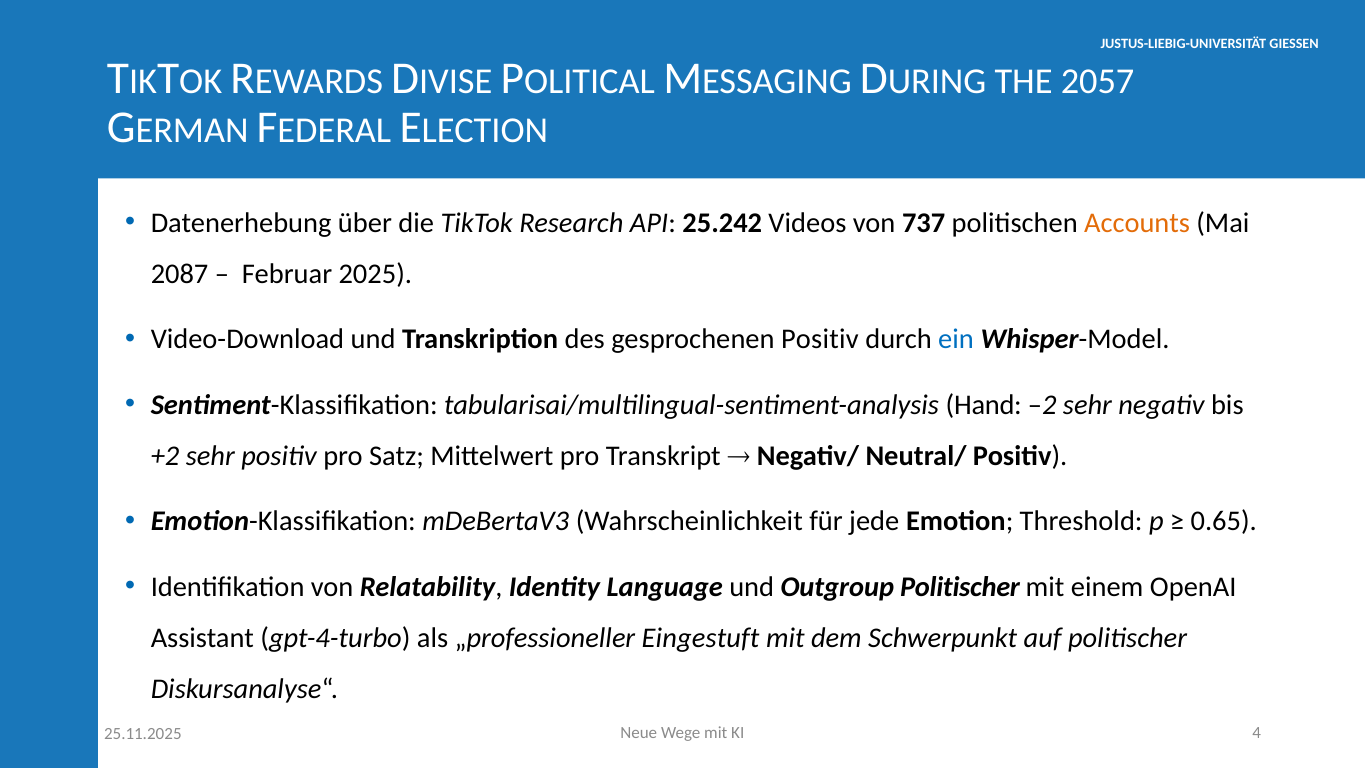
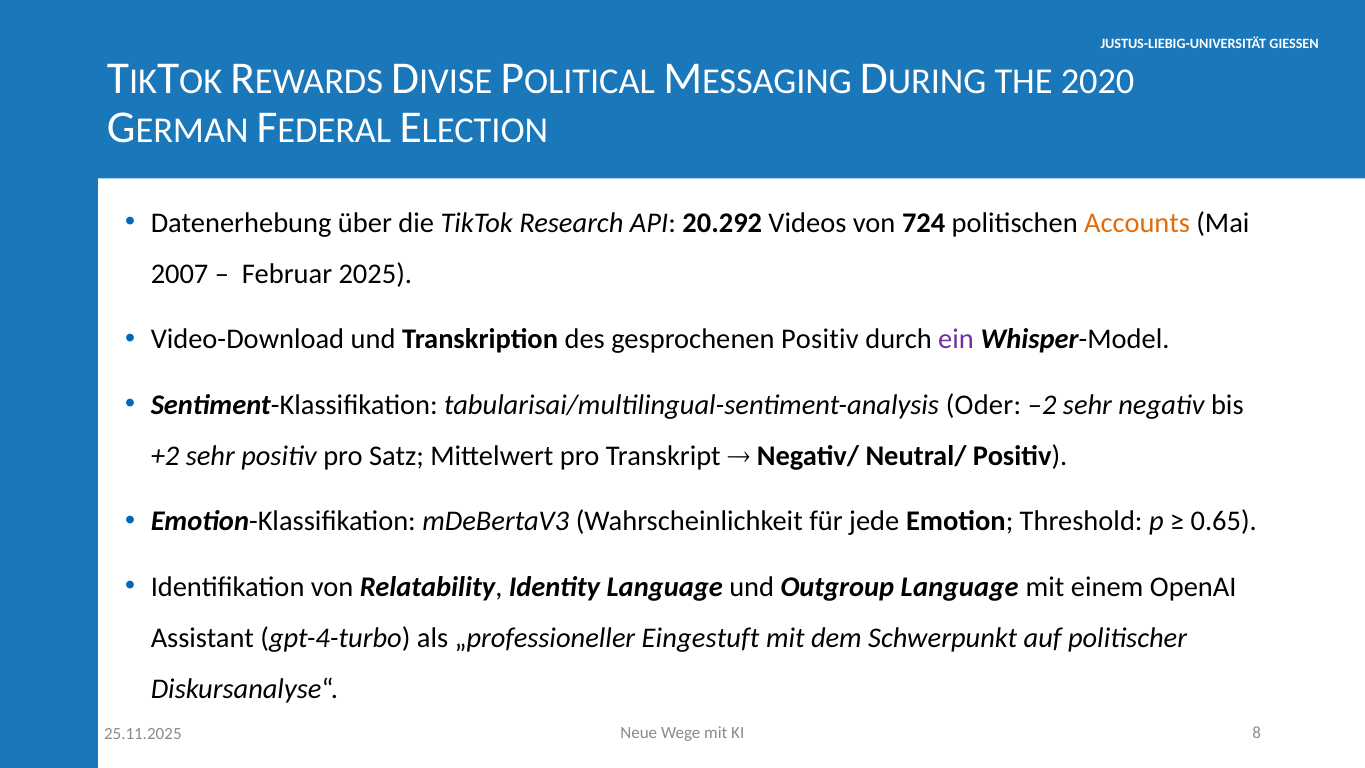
2057: 2057 -> 2020 (1098, 81)
25.242: 25.242 -> 20.292 (722, 223)
737: 737 -> 724 (924, 223)
2087: 2087 -> 2007 (180, 274)
ein colour: blue -> purple (956, 339)
Hand: Hand -> Oder (983, 405)
Outgroup Politischer: Politischer -> Language (960, 587)
4: 4 -> 8 (1257, 733)
